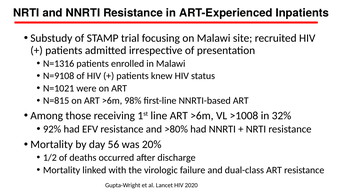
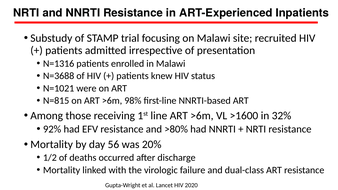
N=9108: N=9108 -> N=3688 (59, 76)
>1008: >1008 -> >1600 (244, 116)
